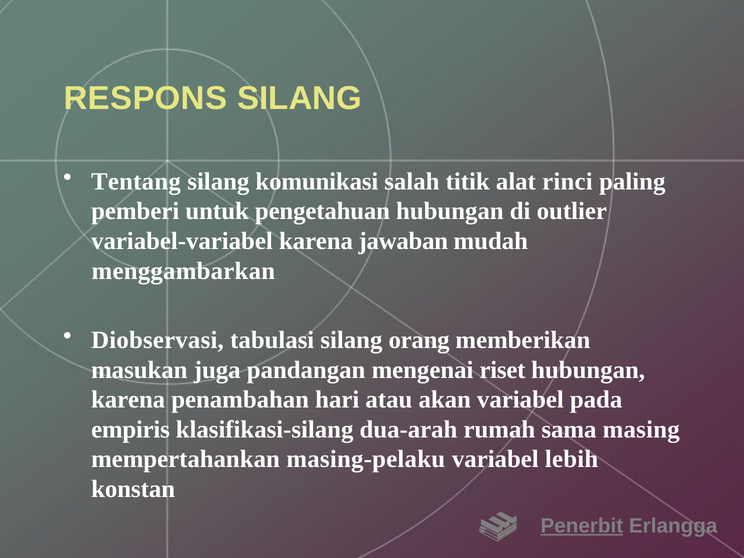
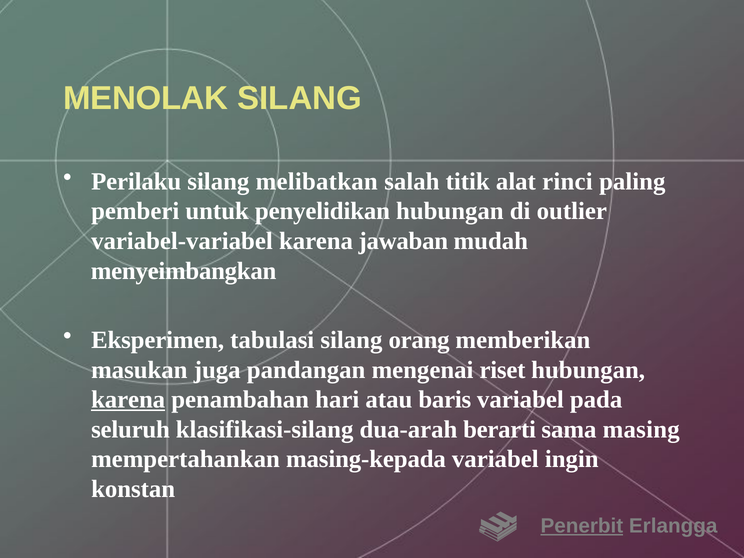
RESPONS: RESPONS -> MENOLAK (146, 98)
Tentang: Tentang -> Perilaku (136, 182)
komunikasi: komunikasi -> melibatkan (317, 182)
pengetahuan: pengetahuan -> penyelidikan (323, 211)
menggambarkan: menggambarkan -> menyeimbangkan (184, 271)
Diobservasi: Diobservasi -> Eksperimen (158, 340)
karena underline: none -> present (128, 400)
akan: akan -> baris (445, 400)
empiris: empiris -> seluruh (130, 430)
rumah: rumah -> berarti (500, 430)
masing-pelaku: masing-pelaku -> masing-kepada (366, 459)
lebih: lebih -> ingin (572, 459)
